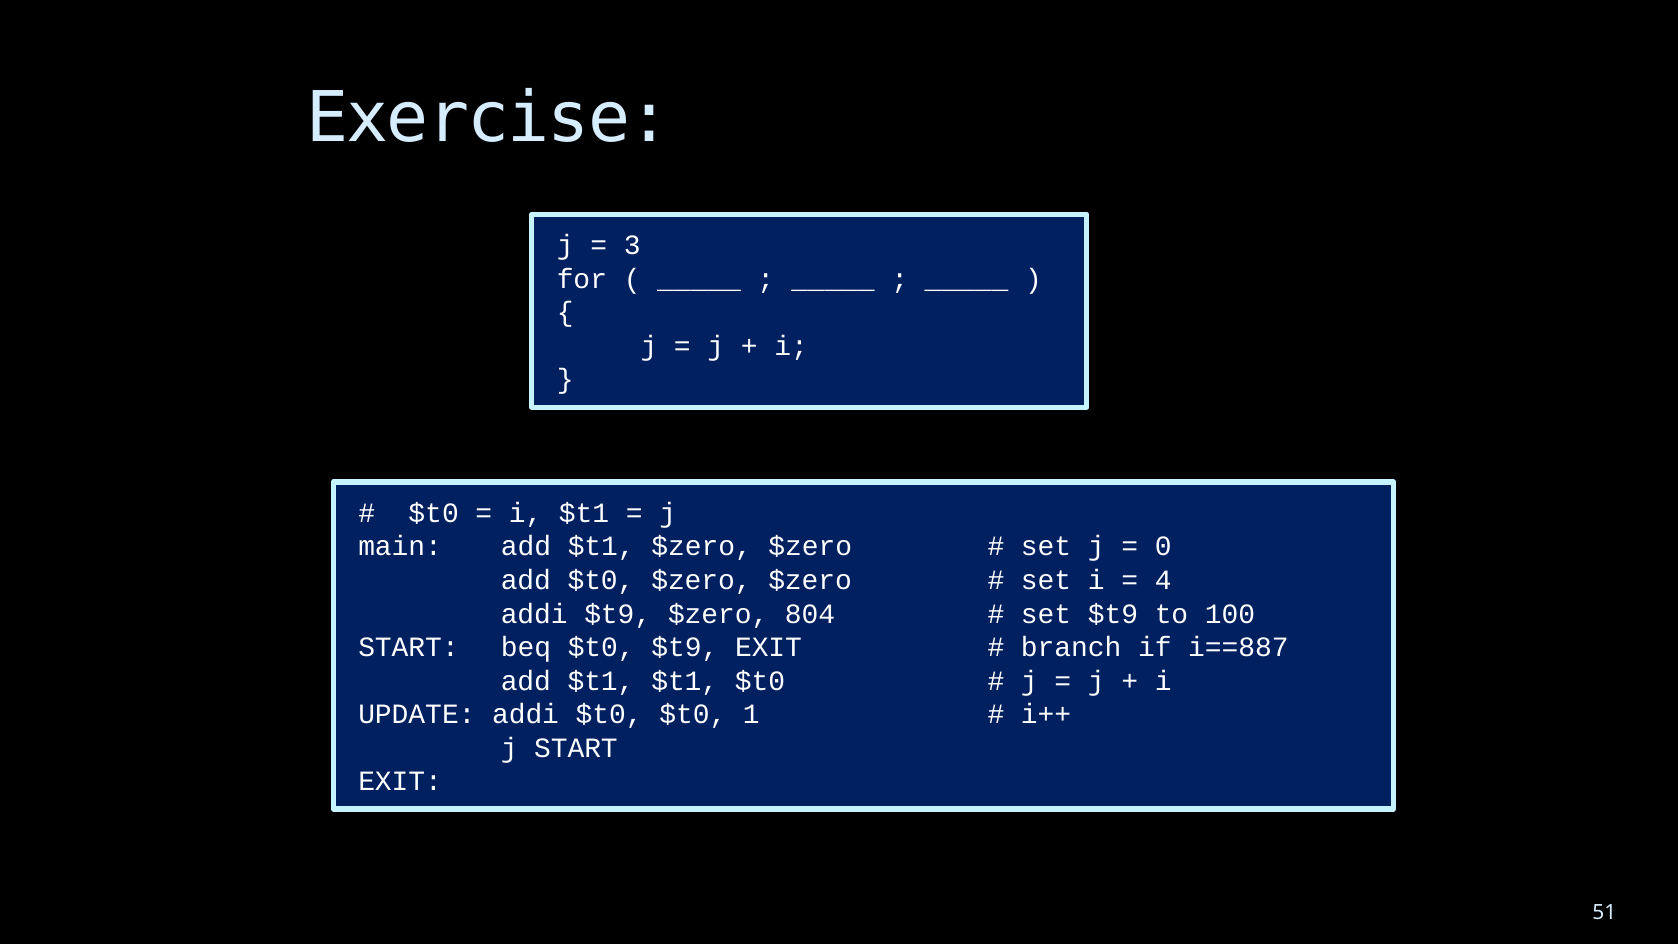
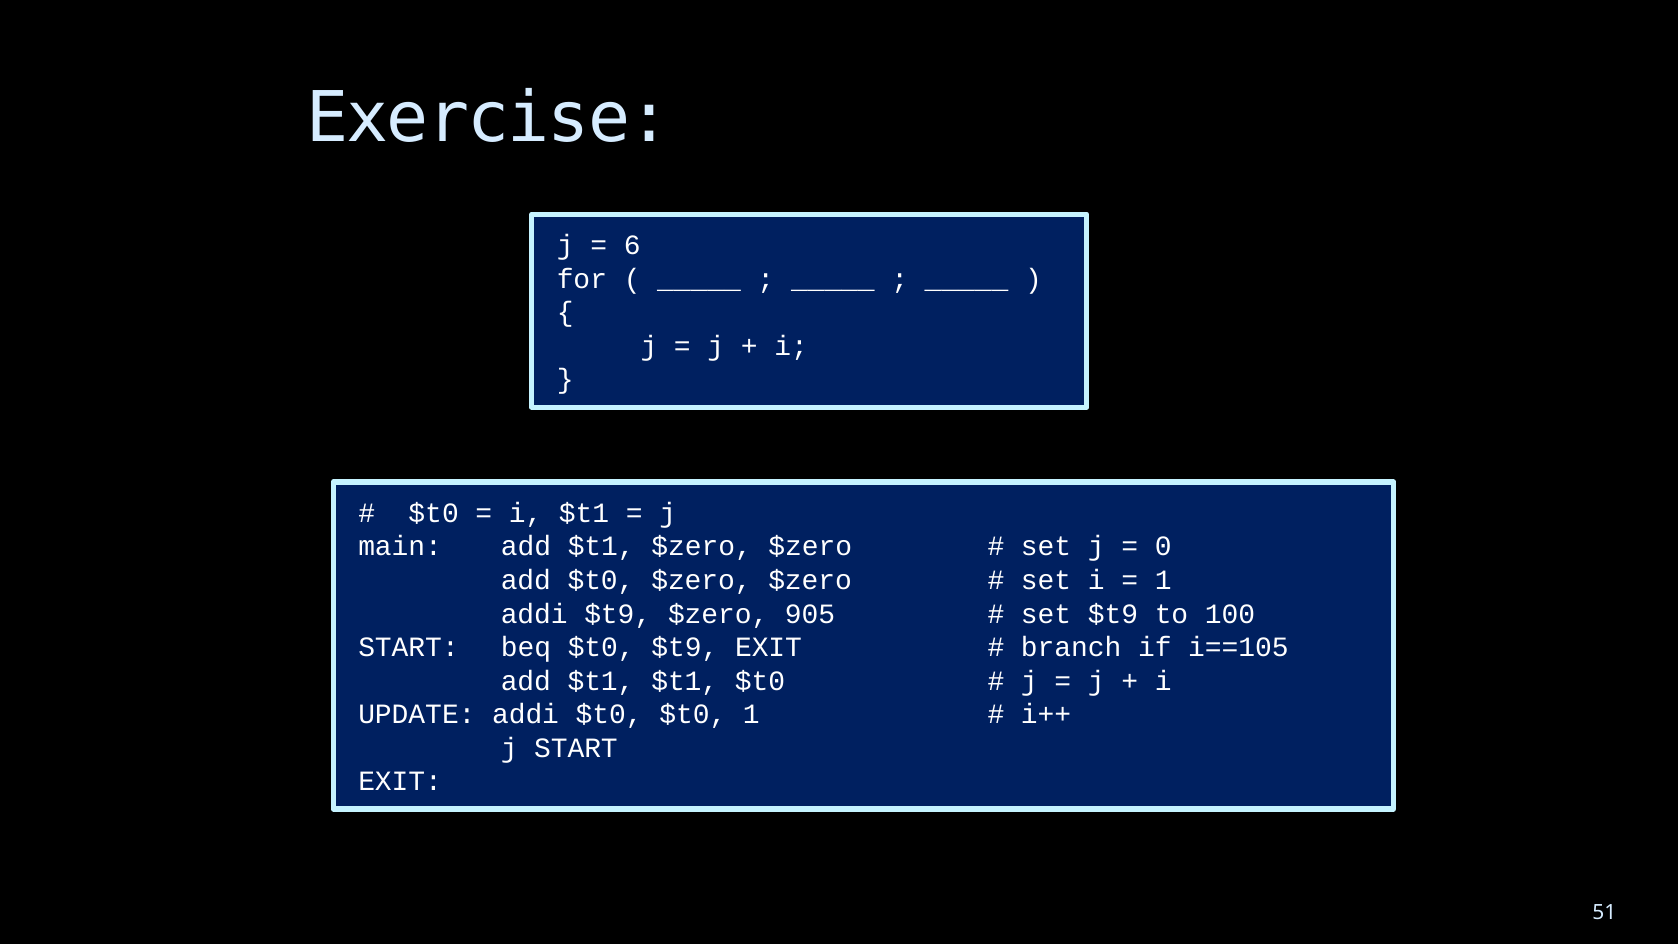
3: 3 -> 6 (632, 246)
4: 4 -> 1 (1163, 580)
804: 804 -> 905 (810, 614)
i==887: i==887 -> i==105 (1238, 647)
